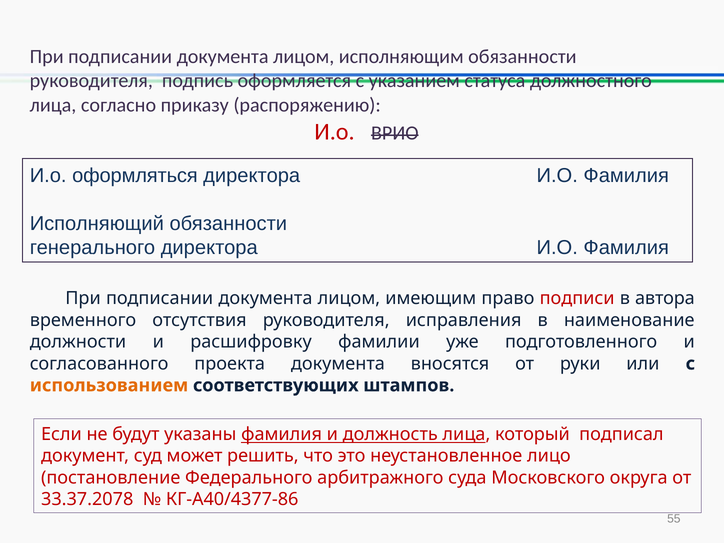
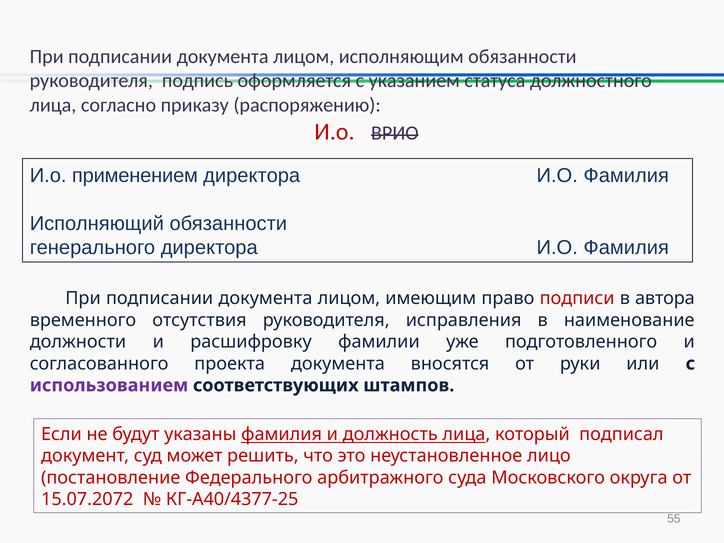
оформляться: оформляться -> применением (135, 175)
использованием colour: orange -> purple (109, 385)
33.37.2078: 33.37.2078 -> 15.07.2072 (87, 499)
КГ-А40/4377-86: КГ-А40/4377-86 -> КГ-А40/4377-25 (232, 499)
